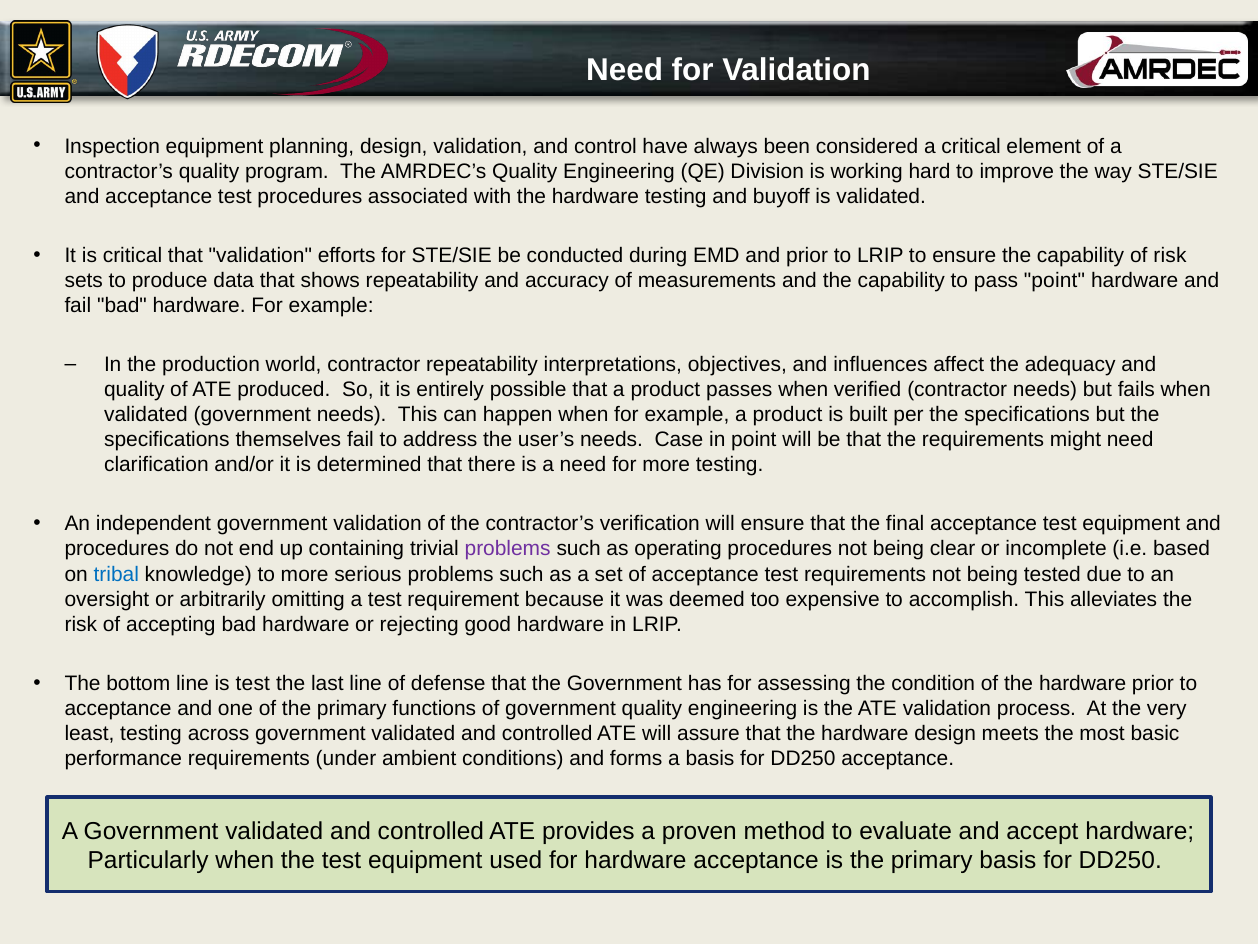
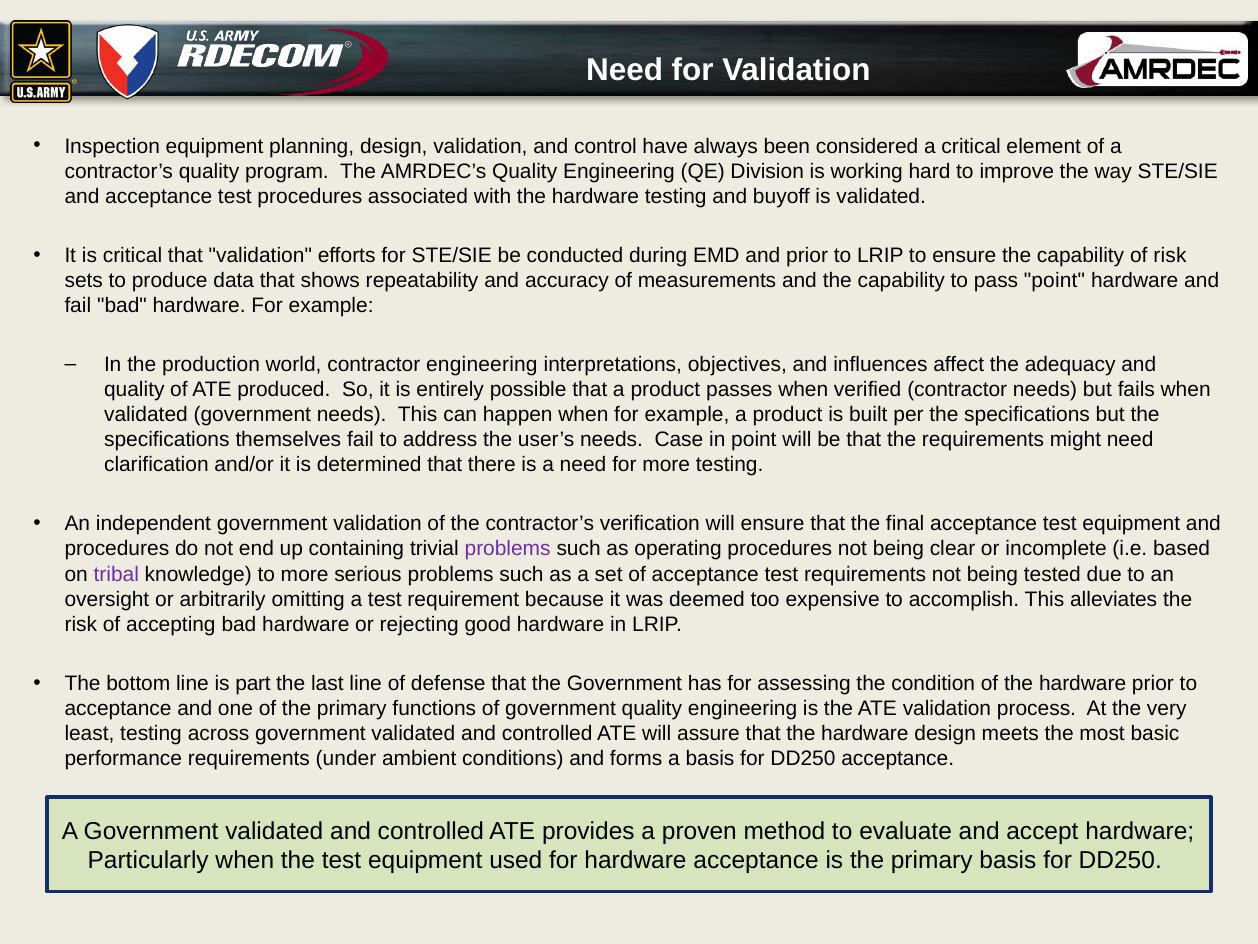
contractor repeatability: repeatability -> engineering (482, 364)
tribal colour: blue -> purple (116, 574)
is test: test -> part (253, 683)
